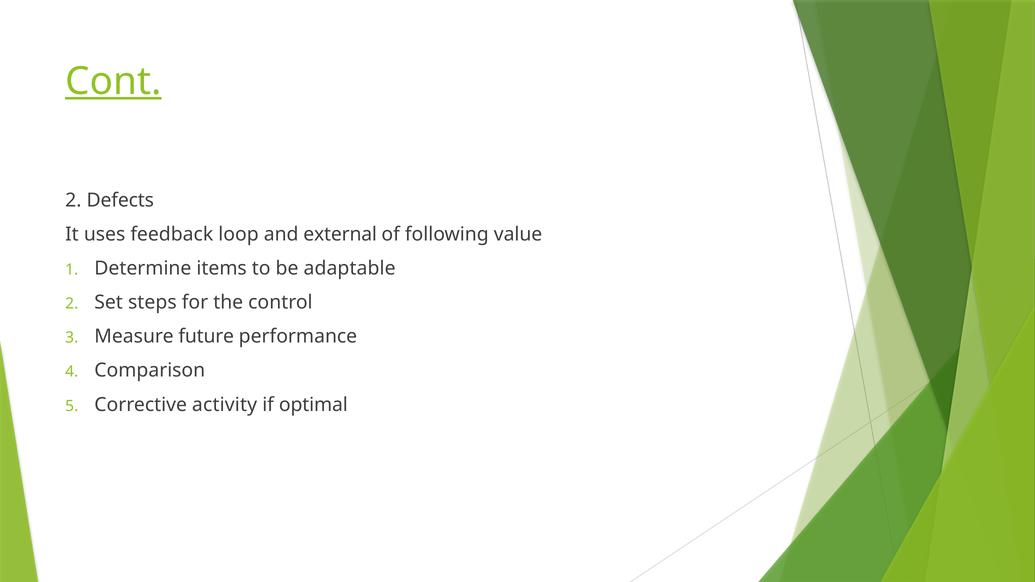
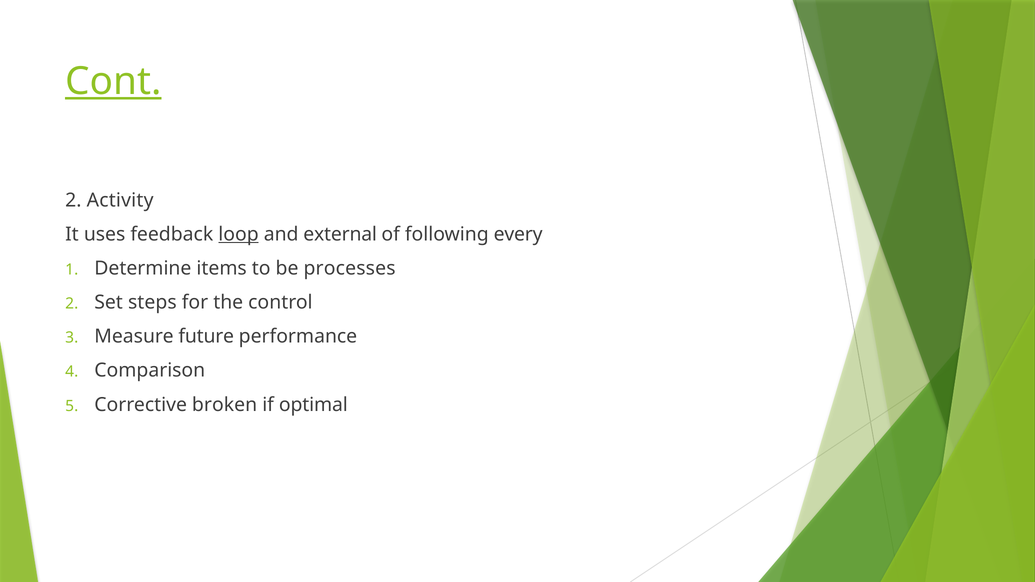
Defects: Defects -> Activity (120, 200)
loop underline: none -> present (238, 234)
value: value -> every (518, 234)
adaptable: adaptable -> processes (350, 268)
activity: activity -> broken (225, 405)
